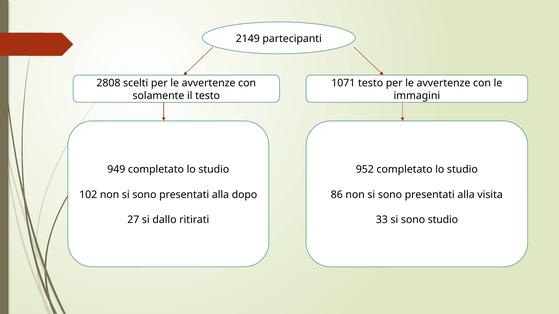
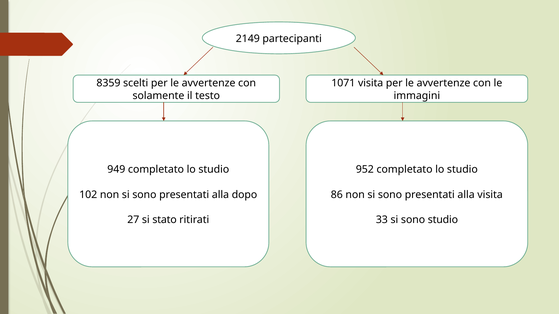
2808: 2808 -> 8359 (108, 83)
1071 testo: testo -> visita (371, 83)
dallo: dallo -> stato (165, 220)
